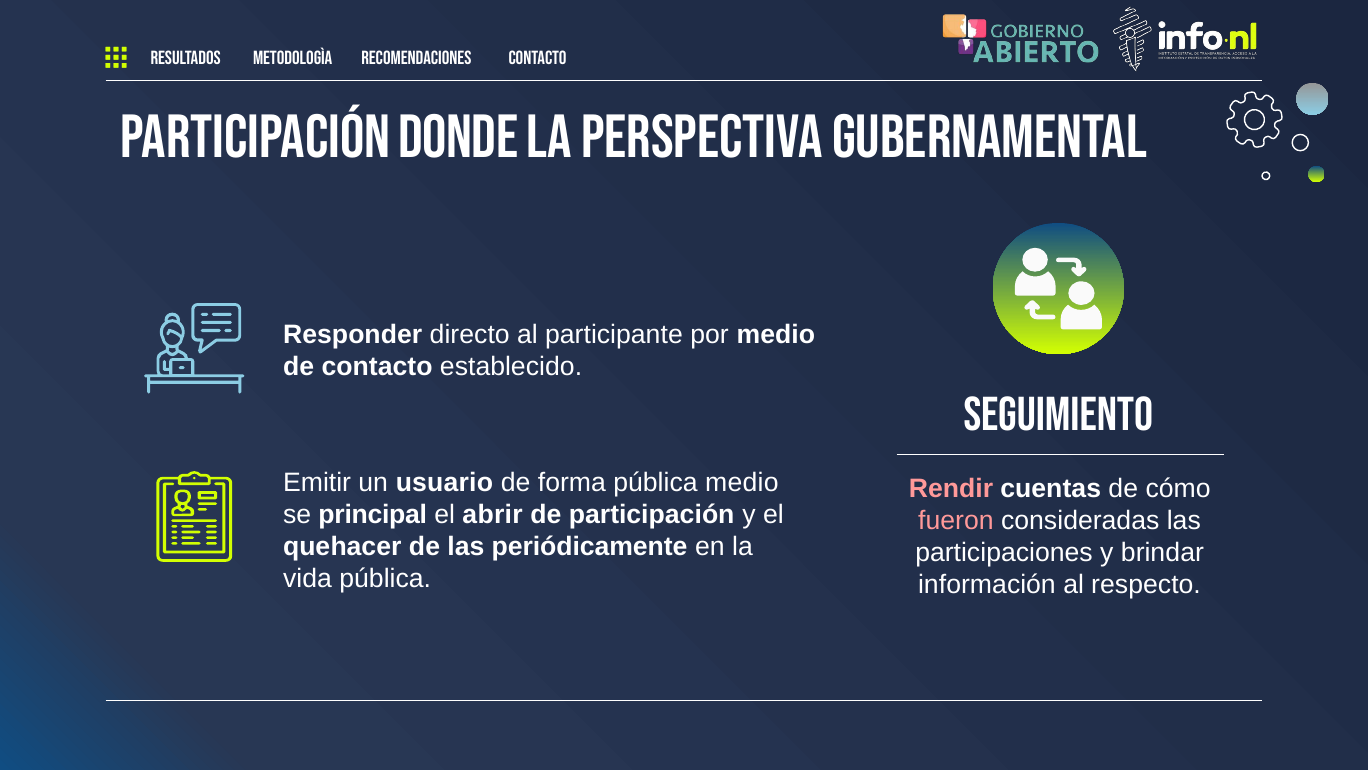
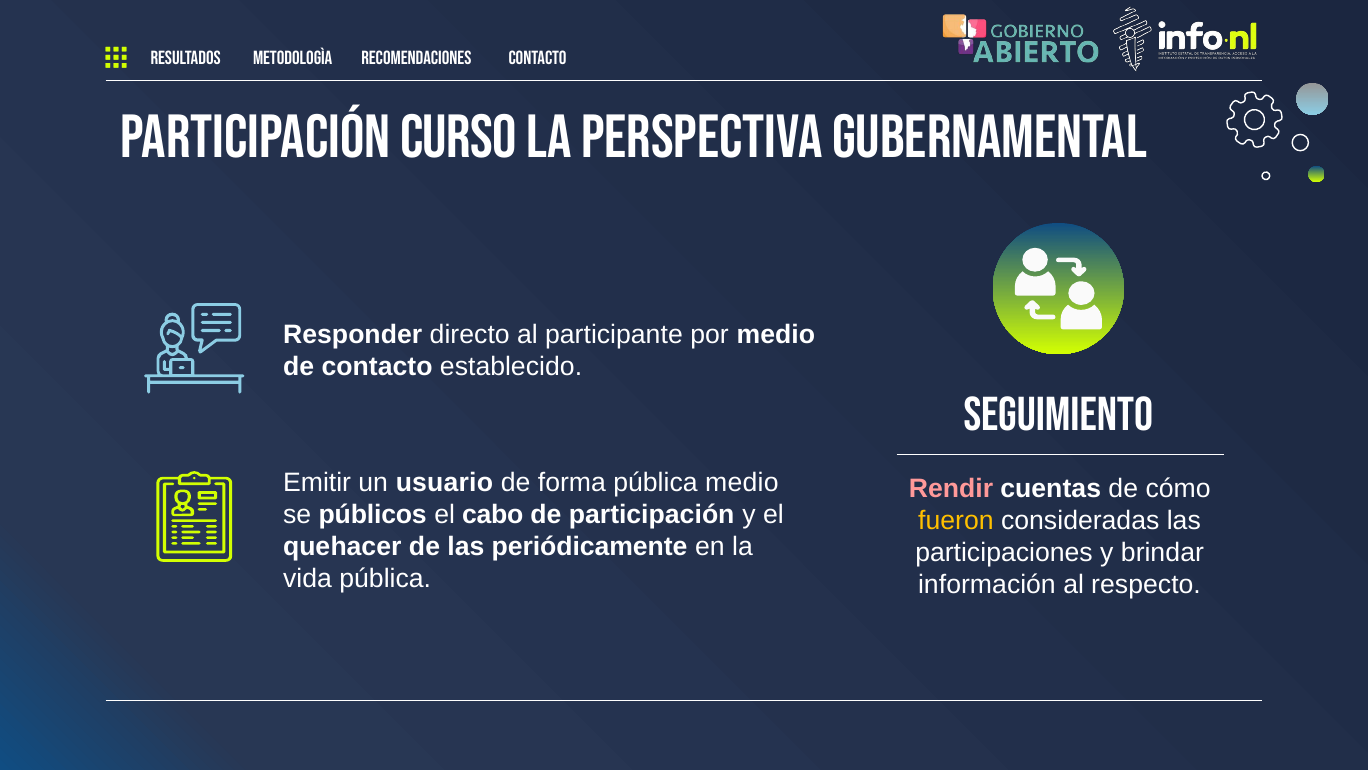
donde: donde -> curso (458, 137)
principal: principal -> públicos (373, 515)
abrir: abrir -> cabo (493, 515)
fueron colour: pink -> yellow (956, 521)
